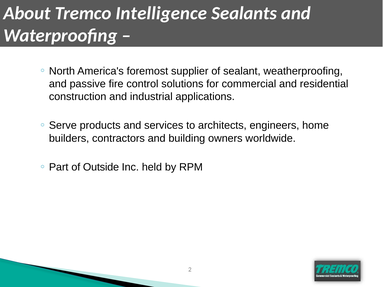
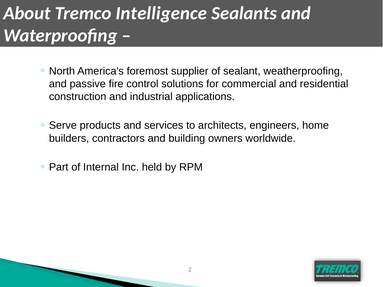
Outside: Outside -> Internal (101, 167)
